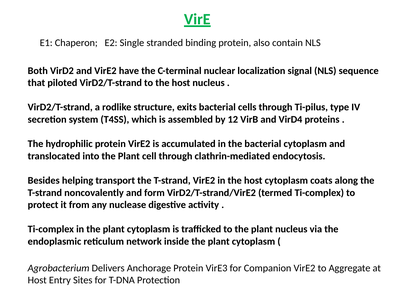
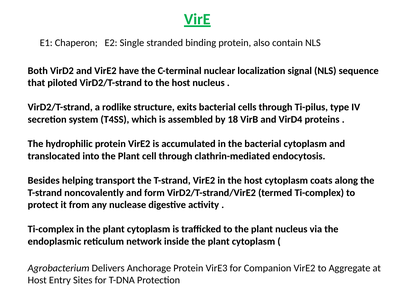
12: 12 -> 18 (233, 120)
